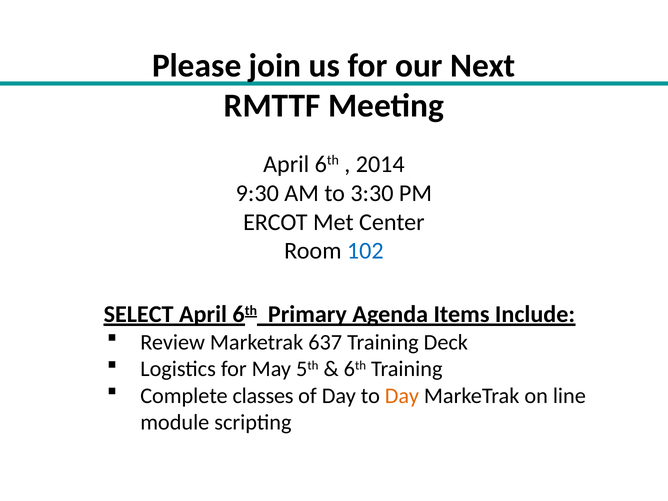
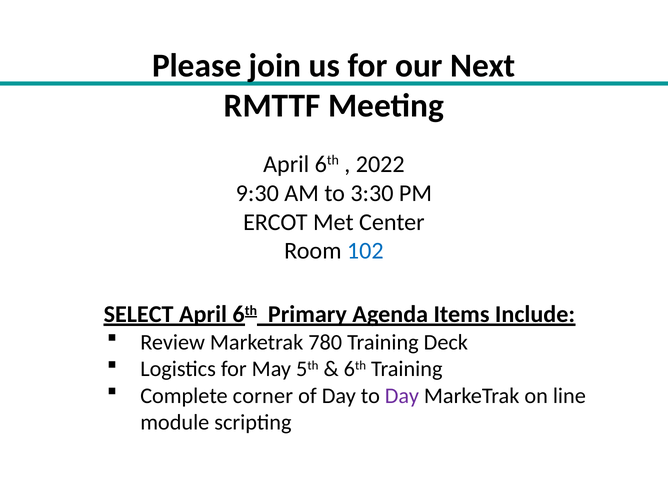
2014: 2014 -> 2022 (380, 164)
637: 637 -> 780 (325, 342)
classes: classes -> corner (263, 396)
Day colour: orange -> purple (402, 396)
